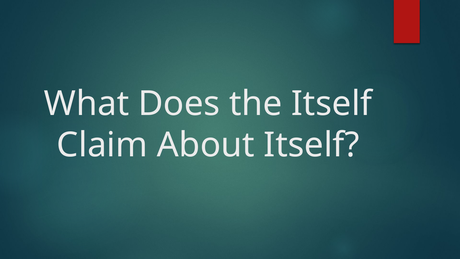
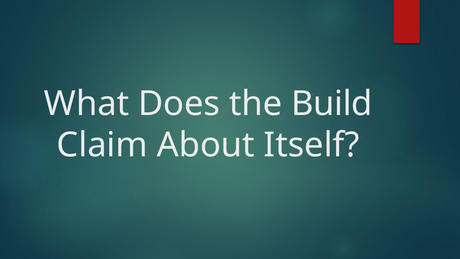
the Itself: Itself -> Build (332, 104)
